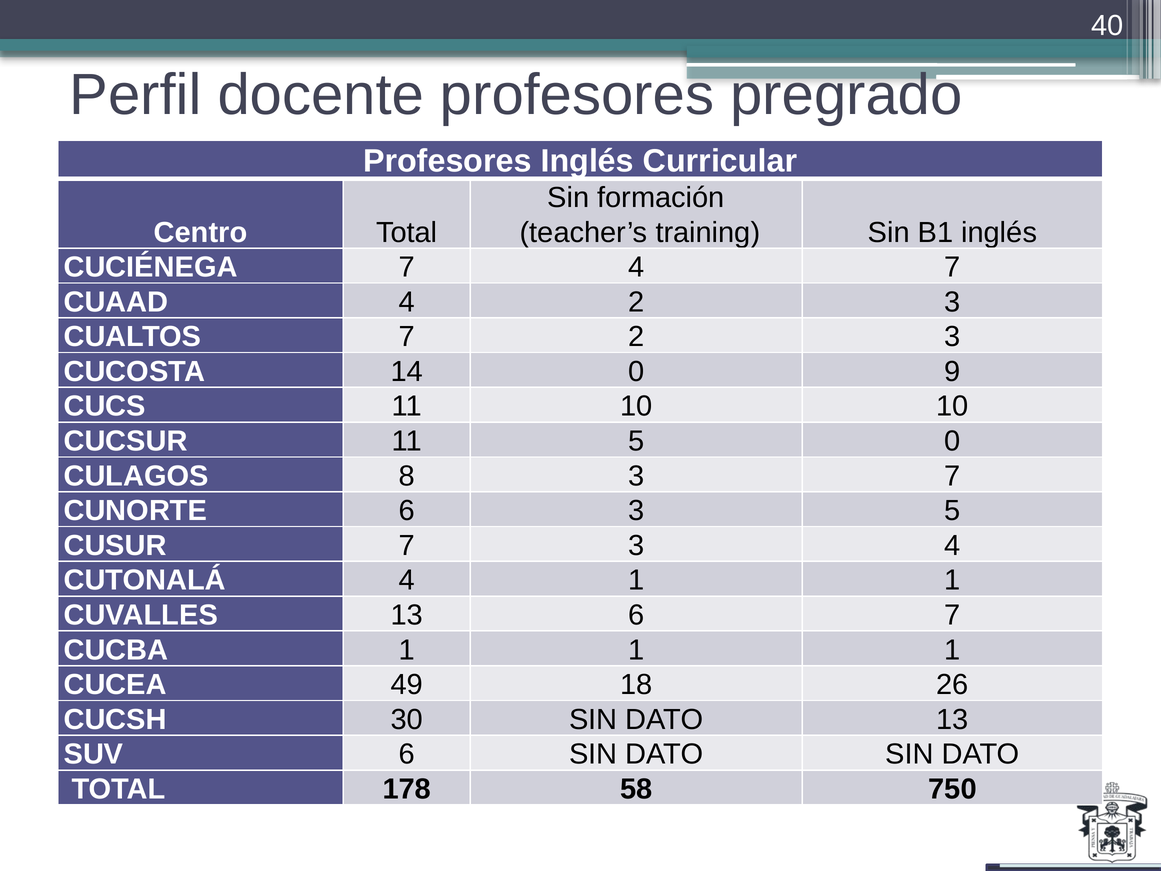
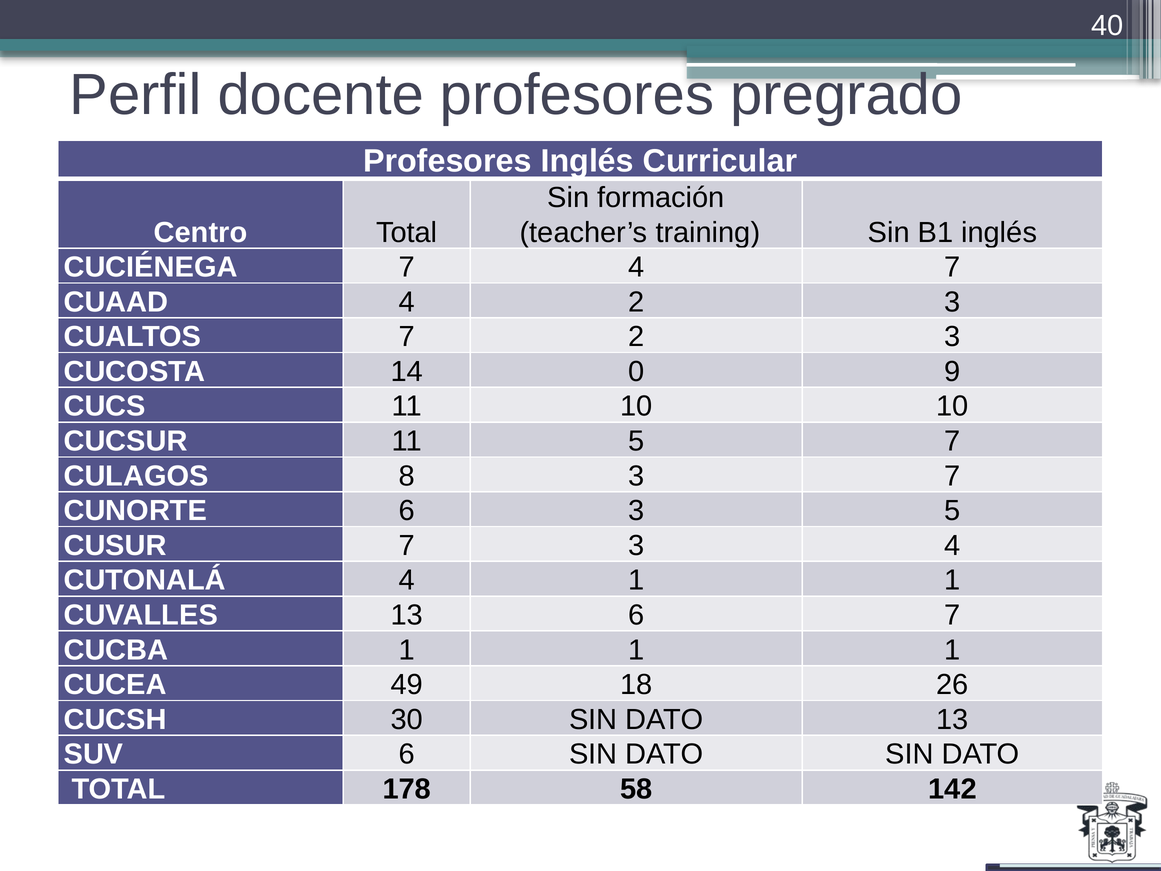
5 0: 0 -> 7 (953, 441)
750: 750 -> 142 (953, 789)
